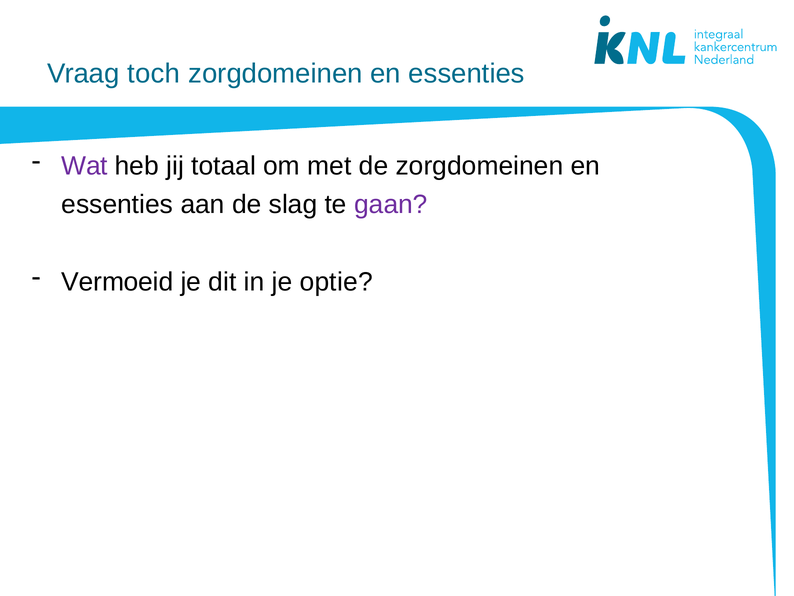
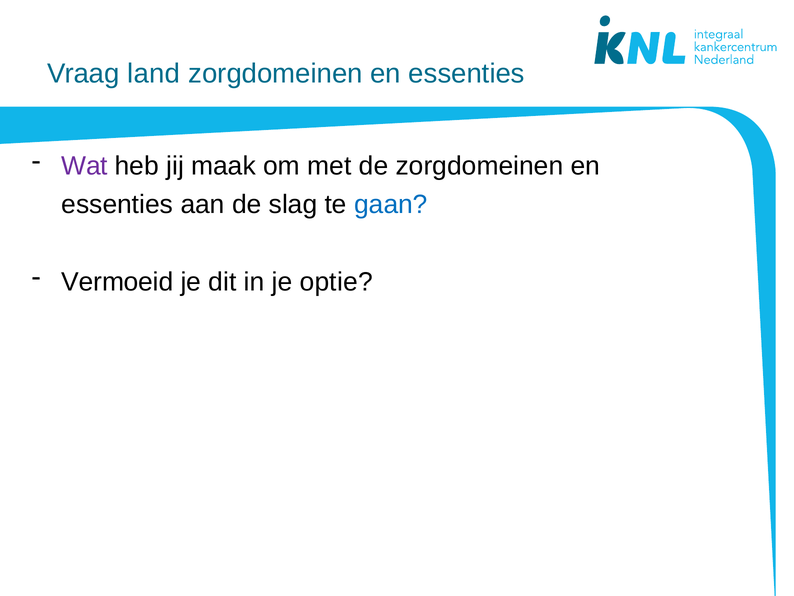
toch: toch -> land (154, 74)
totaal: totaal -> maak (224, 166)
gaan colour: purple -> blue (391, 204)
